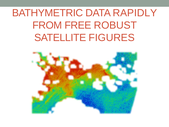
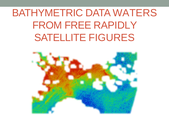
RAPIDLY: RAPIDLY -> WATERS (135, 13)
ROBUST: ROBUST -> RAPIDLY (115, 25)
